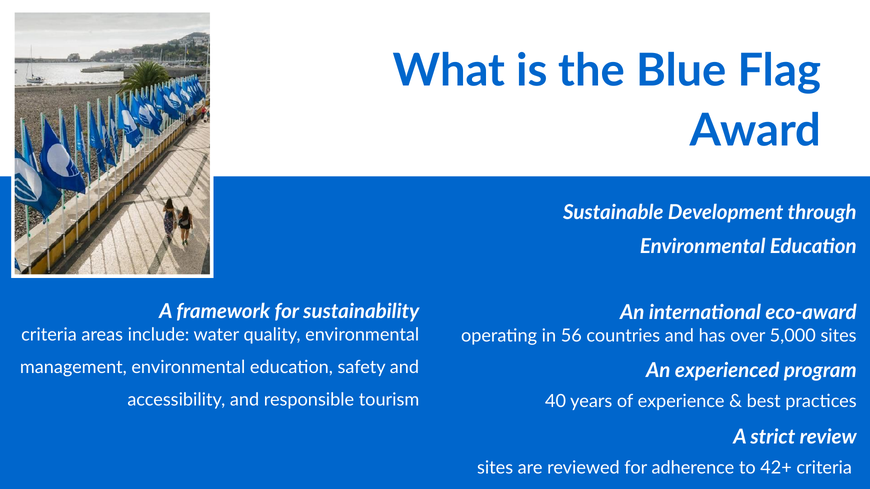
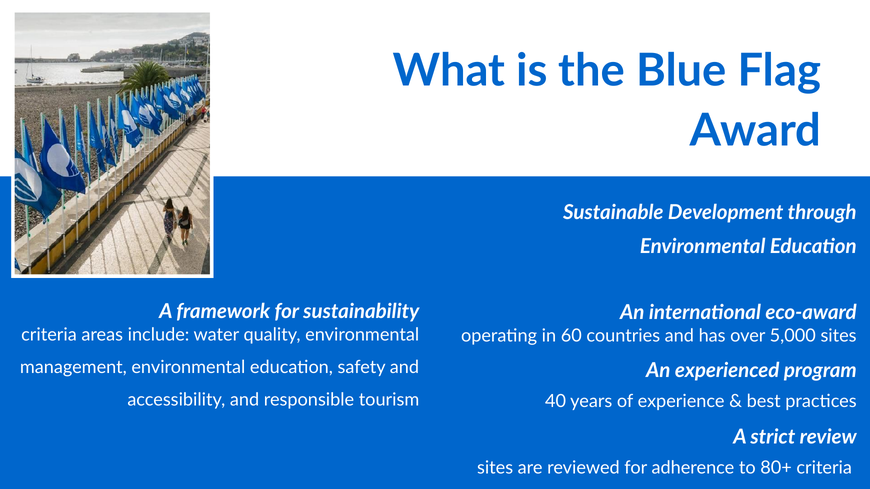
56: 56 -> 60 (571, 336)
42+: 42+ -> 80+ (776, 468)
